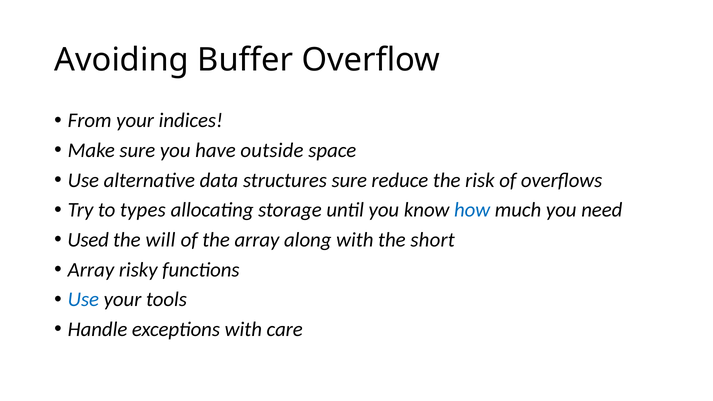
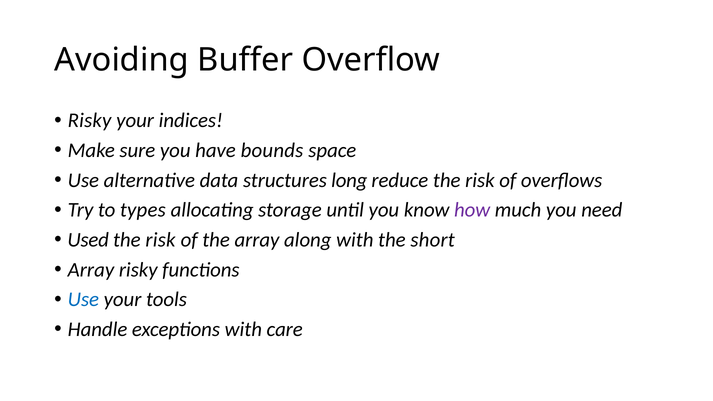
From: From -> Risky (90, 121)
outside: outside -> bounds (272, 150)
structures sure: sure -> long (349, 180)
how colour: blue -> purple (472, 210)
will: will -> risk (161, 240)
